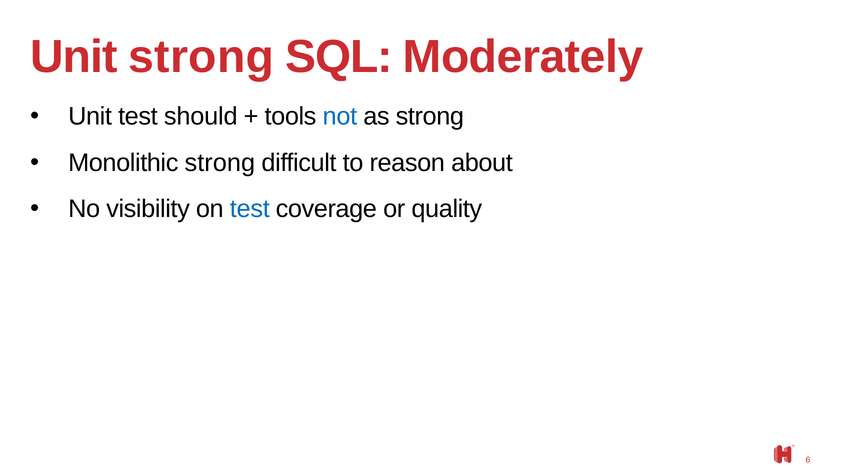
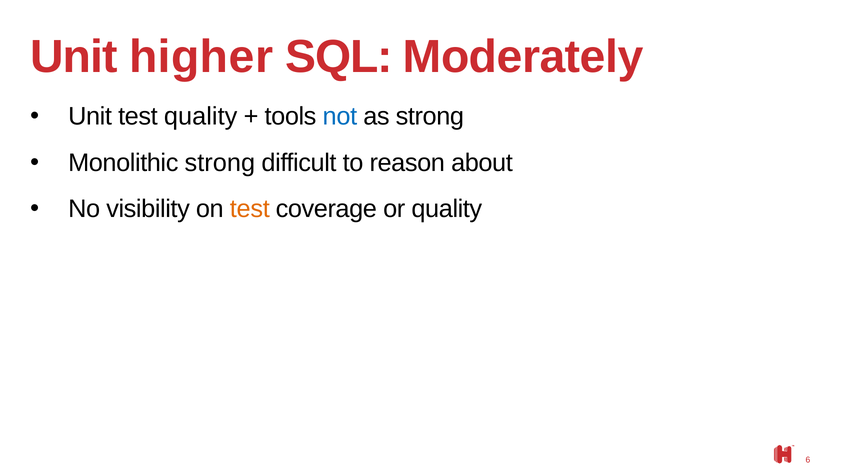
Unit strong: strong -> higher (201, 57)
test should: should -> quality (201, 116)
test colour: blue -> orange (250, 209)
